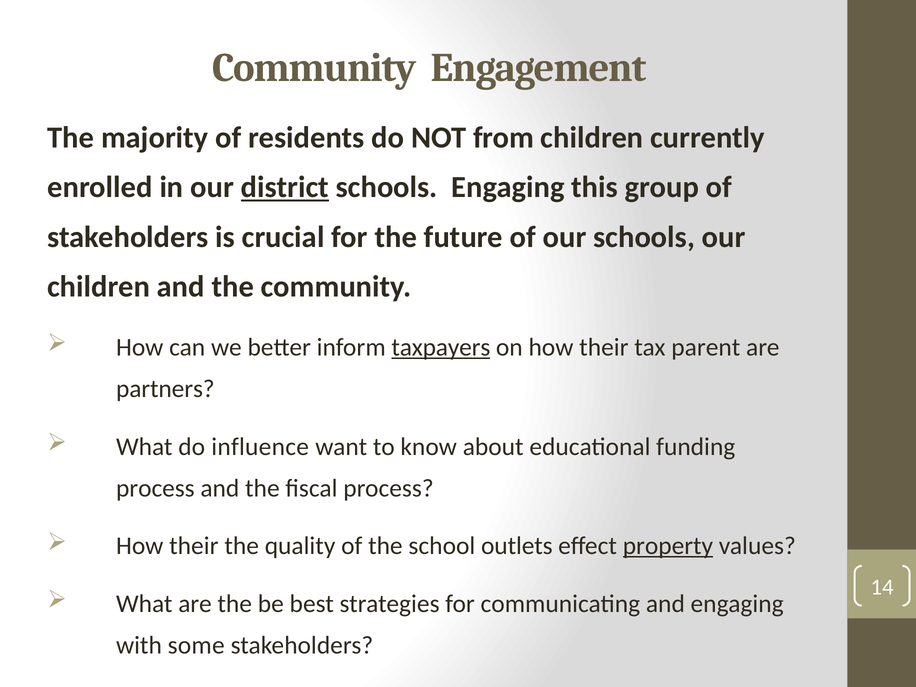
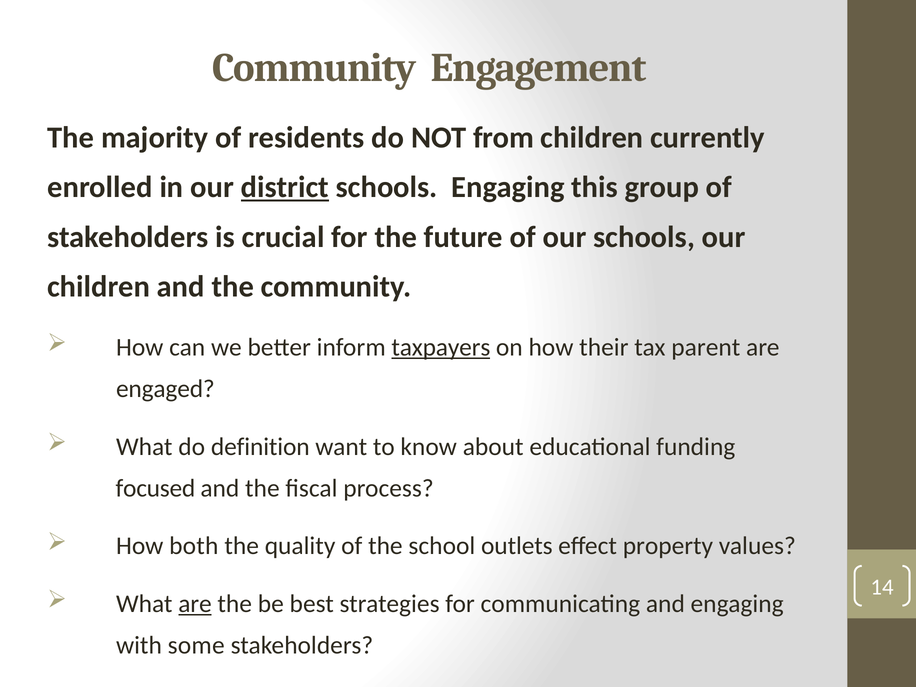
partners: partners -> engaged (165, 389)
influence: influence -> definition (260, 447)
process: process -> focused (155, 488)
their: their -> both (194, 546)
property underline: present -> none (668, 546)
are underline: none -> present (195, 604)
